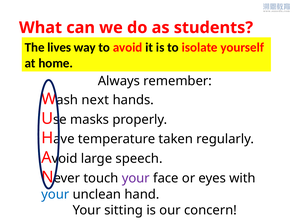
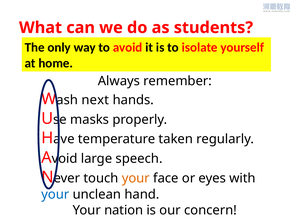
lives: lives -> only (59, 47)
your colour: purple -> orange (136, 178)
sitting: sitting -> nation (124, 210)
